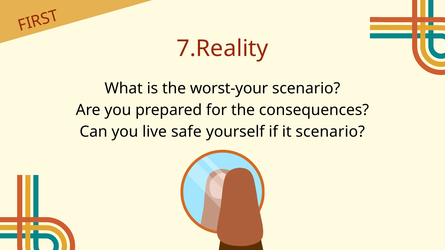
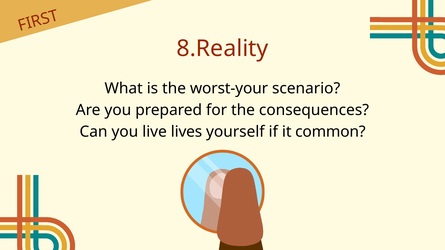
7.Reality: 7.Reality -> 8.Reality (222, 48)
safe: safe -> lives (187, 132)
it scenario: scenario -> common (330, 132)
